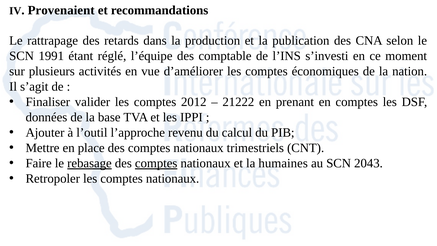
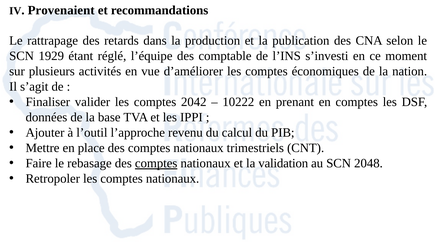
1991: 1991 -> 1929 (51, 56)
2012: 2012 -> 2042 (194, 102)
21222: 21222 -> 10222 (238, 102)
rebasage underline: present -> none (89, 163)
humaines: humaines -> validation (283, 163)
2043: 2043 -> 2048 (368, 163)
